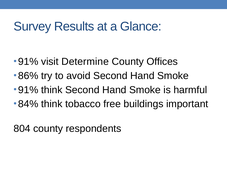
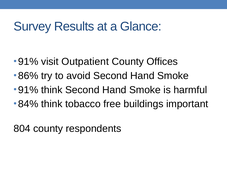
Determine: Determine -> Outpatient (85, 62)
